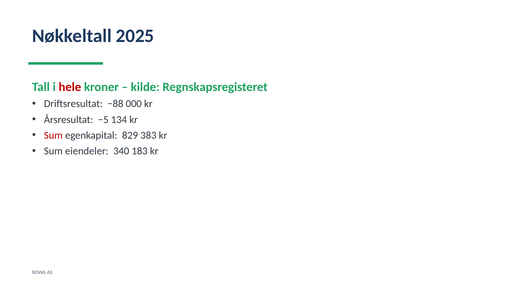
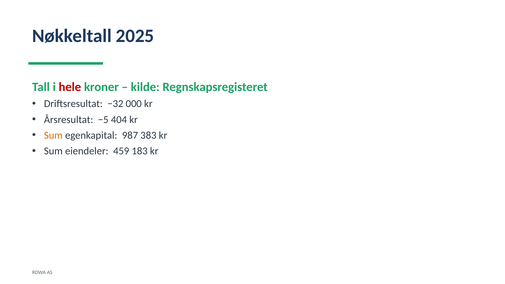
−88: −88 -> −32 (115, 104)
134: 134 -> 404 (119, 120)
Sum colour: red -> orange (53, 135)
829: 829 -> 987 (130, 135)
340: 340 -> 459 (121, 151)
